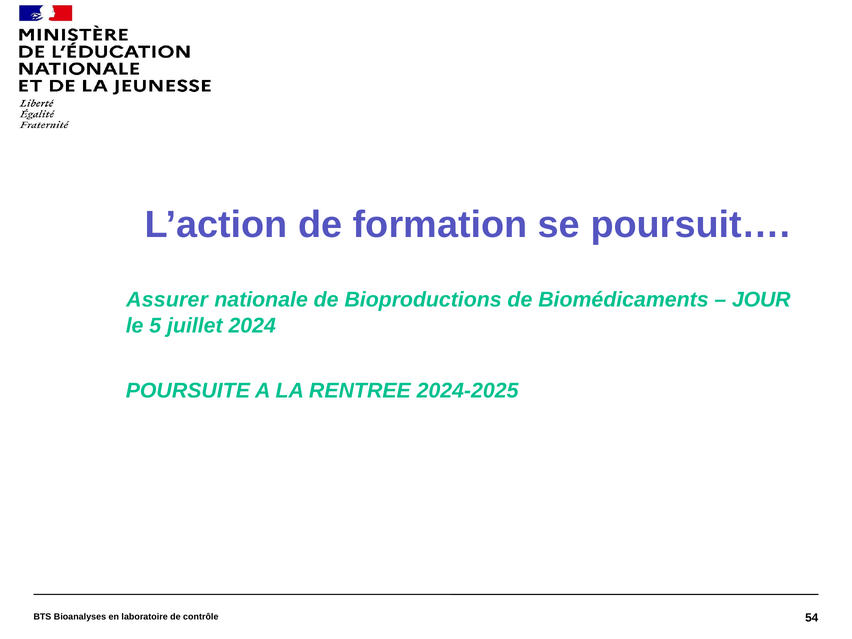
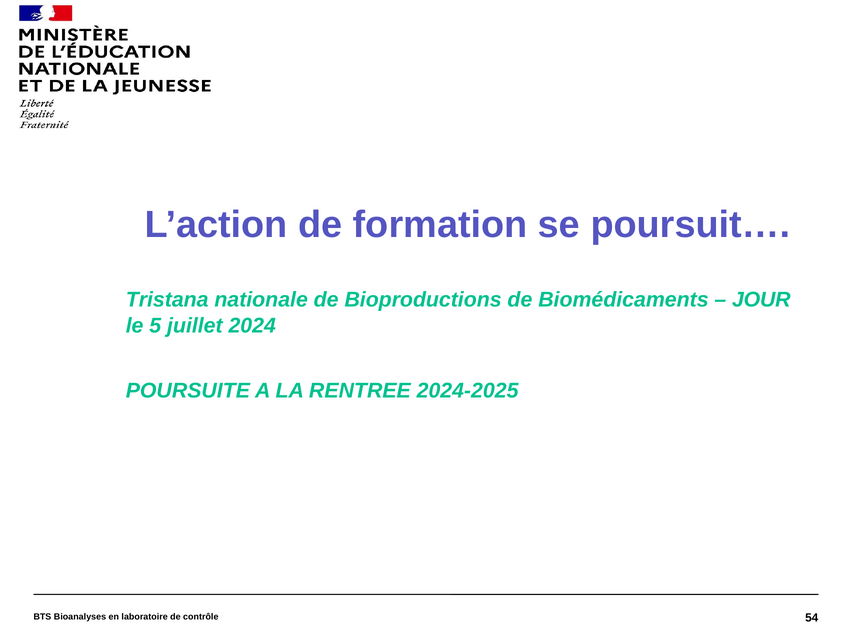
Assurer: Assurer -> Tristana (167, 300)
